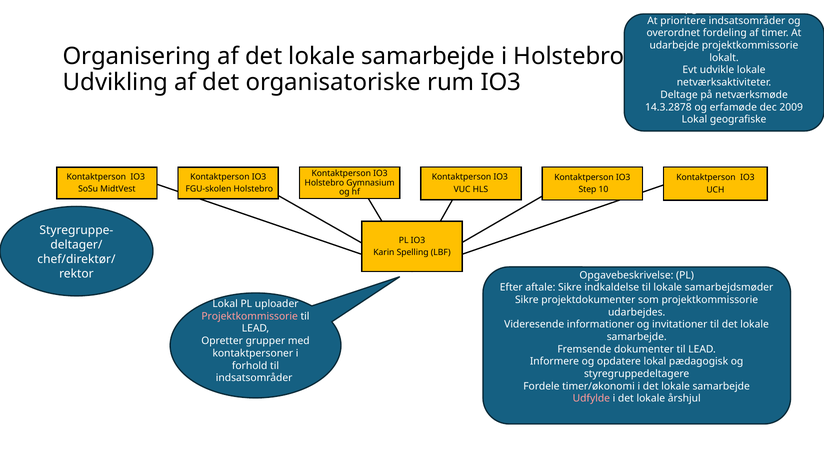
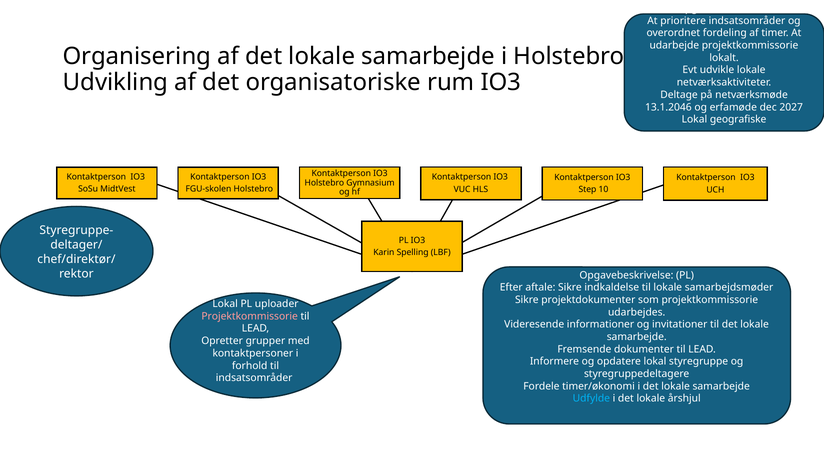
14.3.2878: 14.3.2878 -> 13.1.2046 (668, 107)
2009: 2009 -> 2027 (791, 107)
pædagogisk: pædagogisk -> styregruppe (699, 362)
Udfylde colour: pink -> light blue (591, 399)
